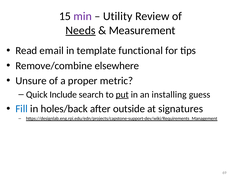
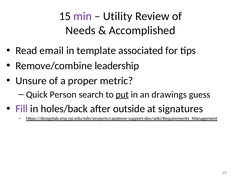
Needs underline: present -> none (81, 30)
Measurement: Measurement -> Accomplished (142, 30)
functional: functional -> associated (141, 51)
elsewhere: elsewhere -> leadership (117, 66)
Include: Include -> Person (63, 94)
installing: installing -> drawings (169, 94)
Fill colour: blue -> purple (22, 109)
